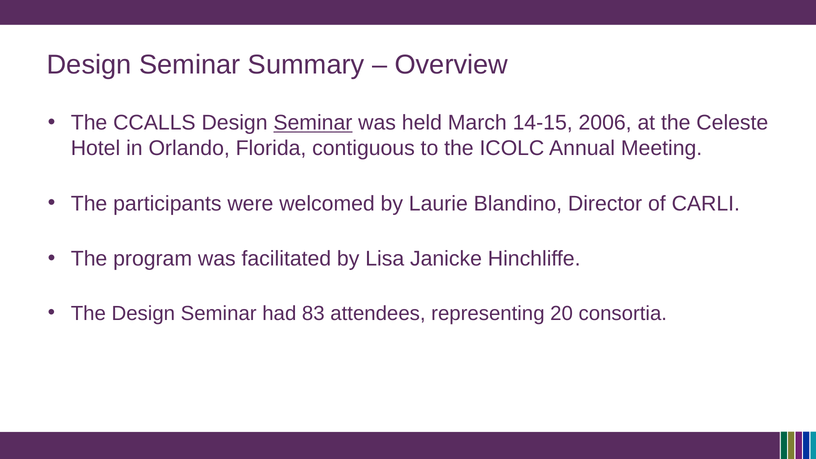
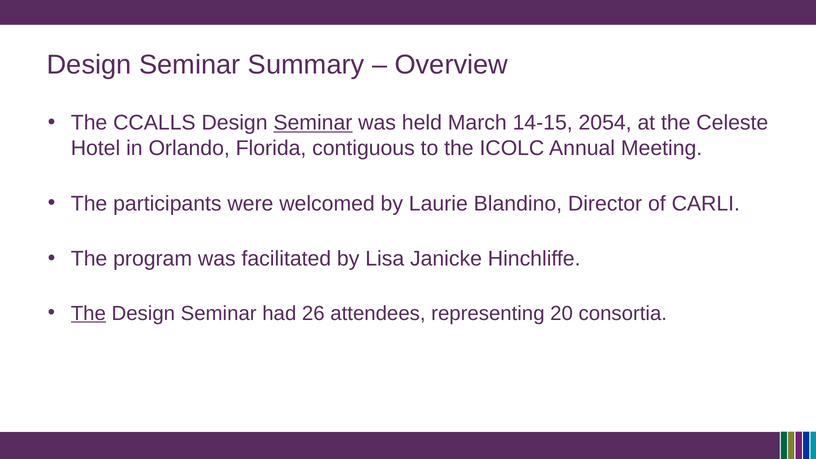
2006: 2006 -> 2054 (605, 123)
The underline: none -> present (88, 313)
83: 83 -> 26 (313, 313)
